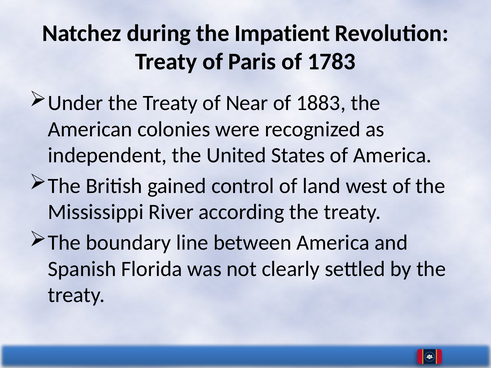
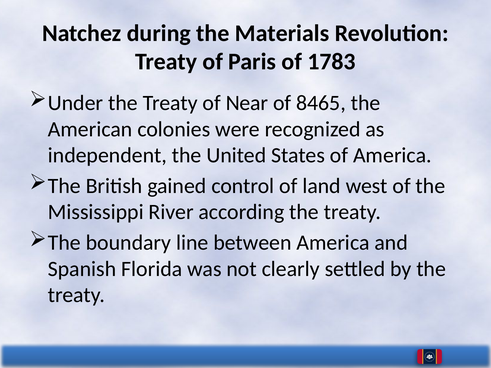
Impatient: Impatient -> Materials (282, 33)
1883: 1883 -> 8465 (321, 103)
